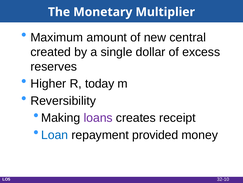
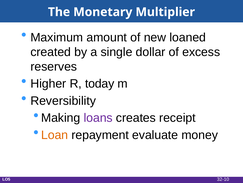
central: central -> loaned (188, 37)
Loan colour: blue -> orange (55, 134)
provided: provided -> evaluate (155, 134)
